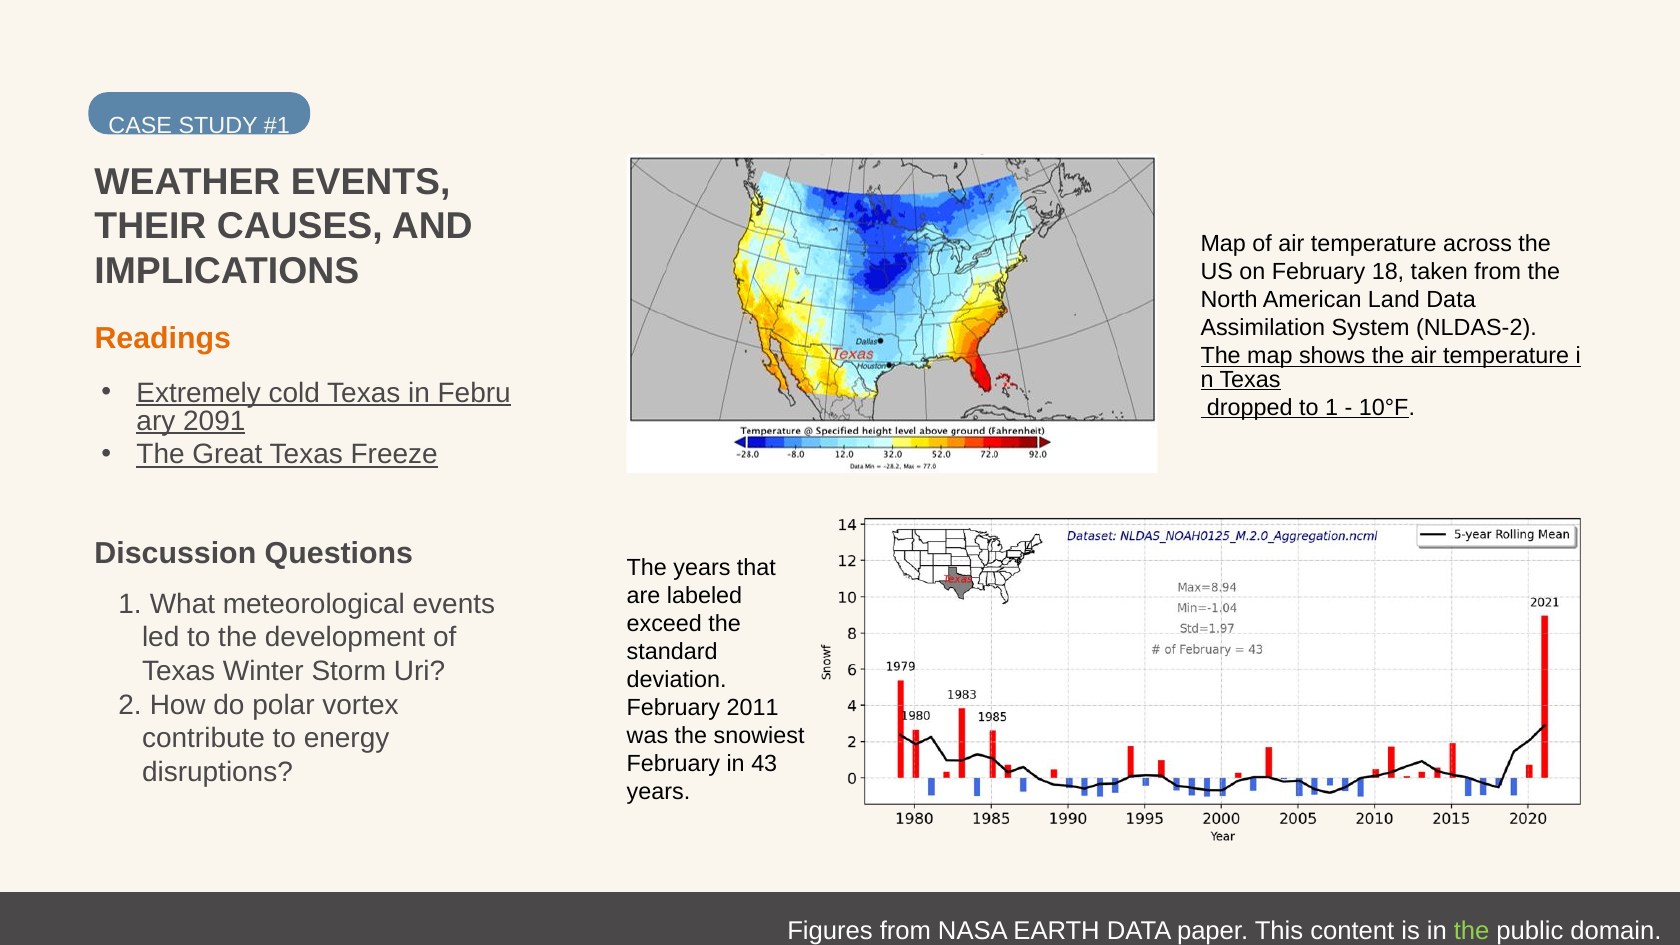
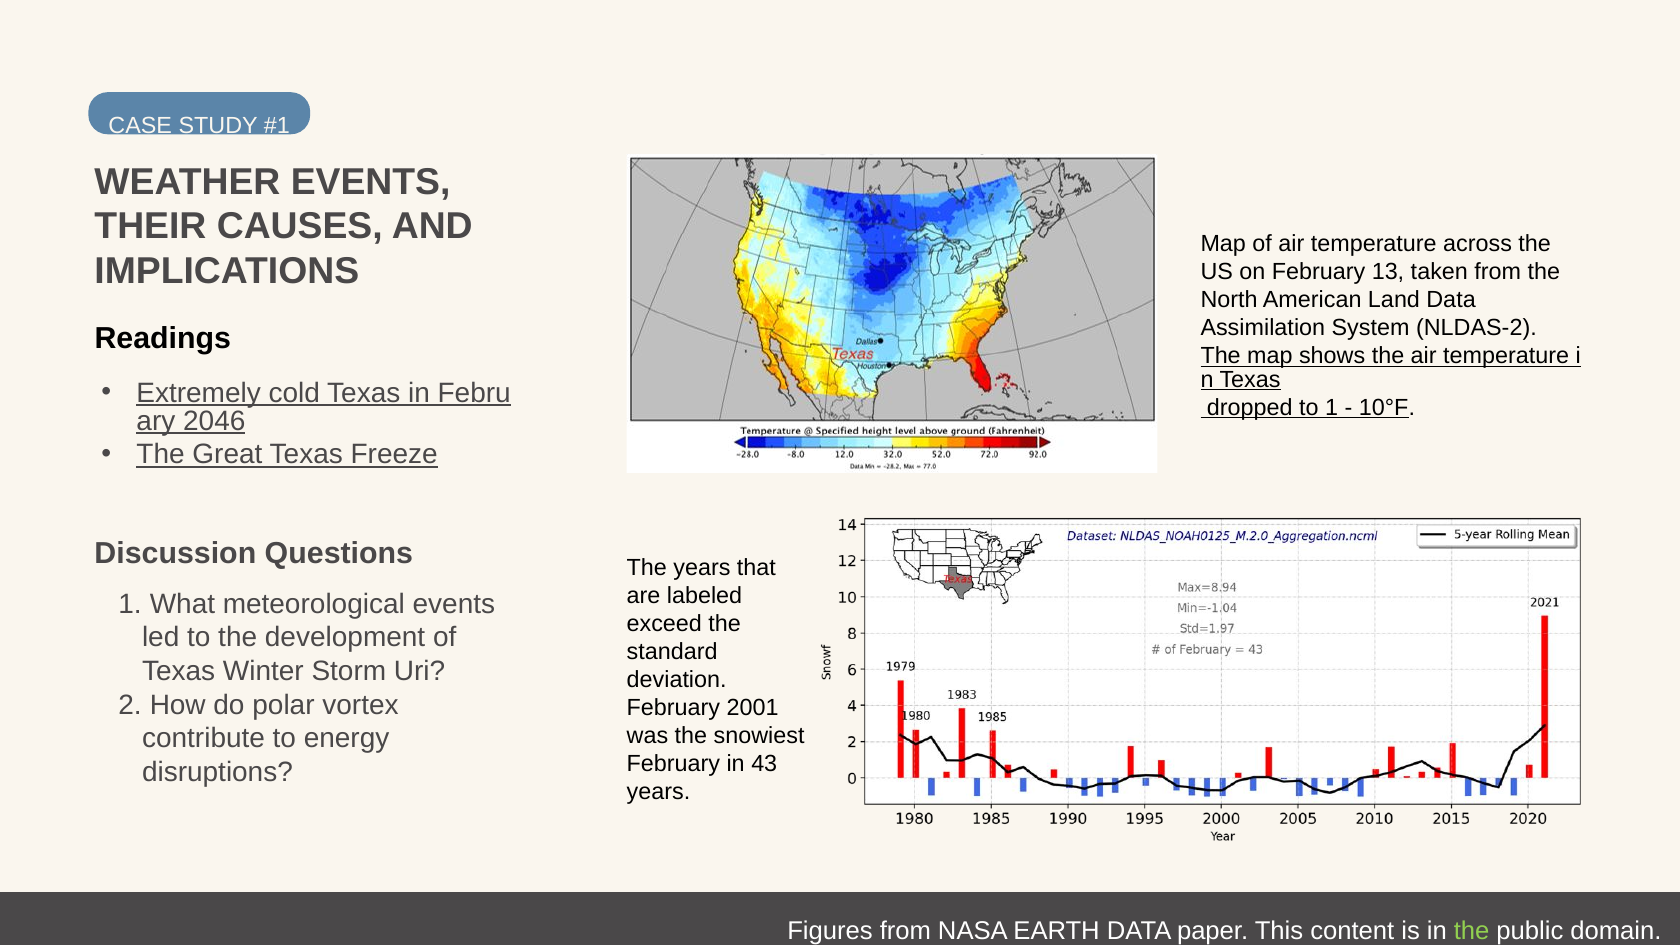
18: 18 -> 13 (1388, 272)
Readings colour: orange -> black (163, 338)
2091: 2091 -> 2046 (214, 421)
2011: 2011 -> 2001 (753, 708)
